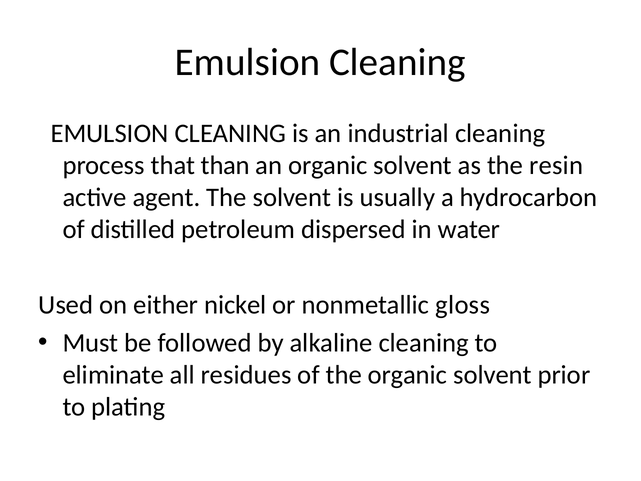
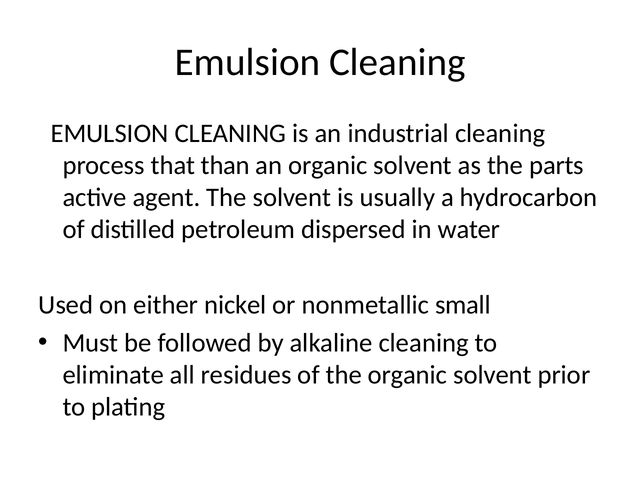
resin: resin -> parts (557, 165)
gloss: gloss -> small (463, 305)
